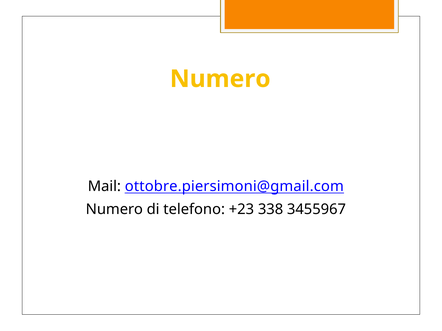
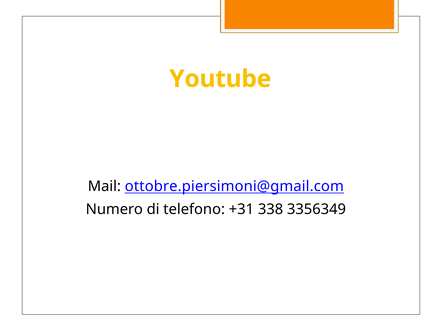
Numero: Numero -> Youtube (220, 79)
+23: +23 -> +31 (241, 210)
3455967: 3455967 -> 3356349 (316, 210)
